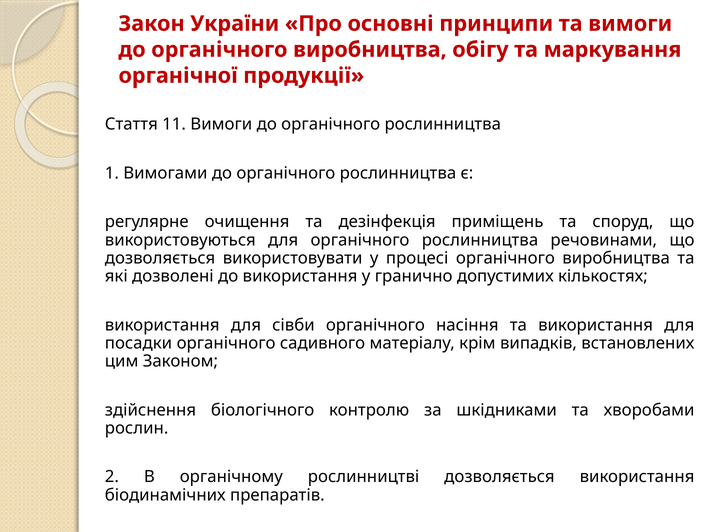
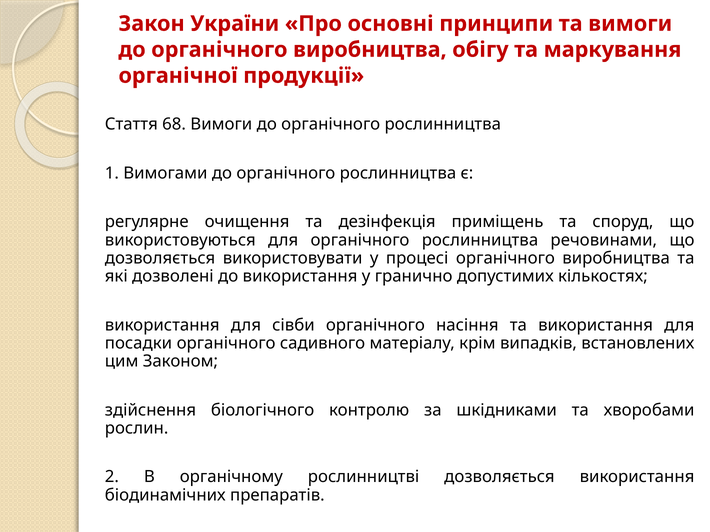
11: 11 -> 68 (174, 124)
